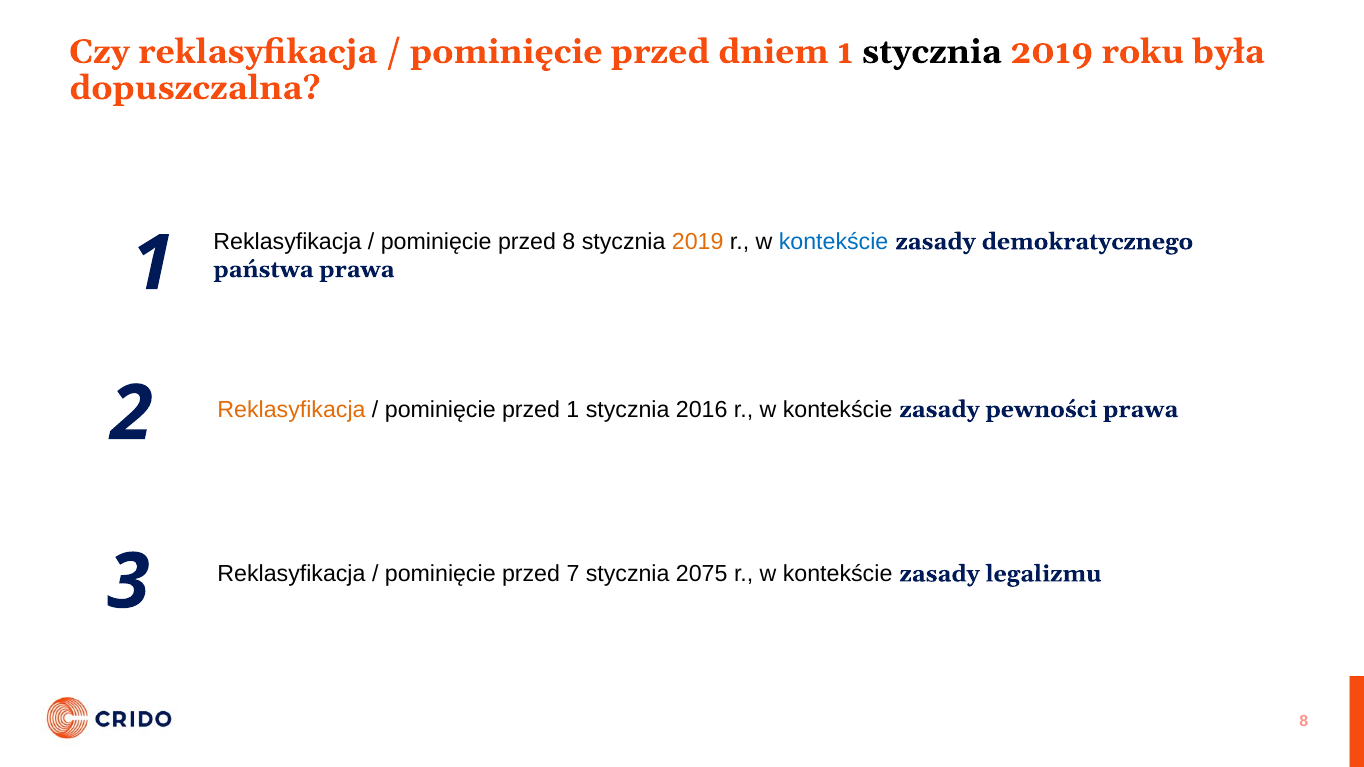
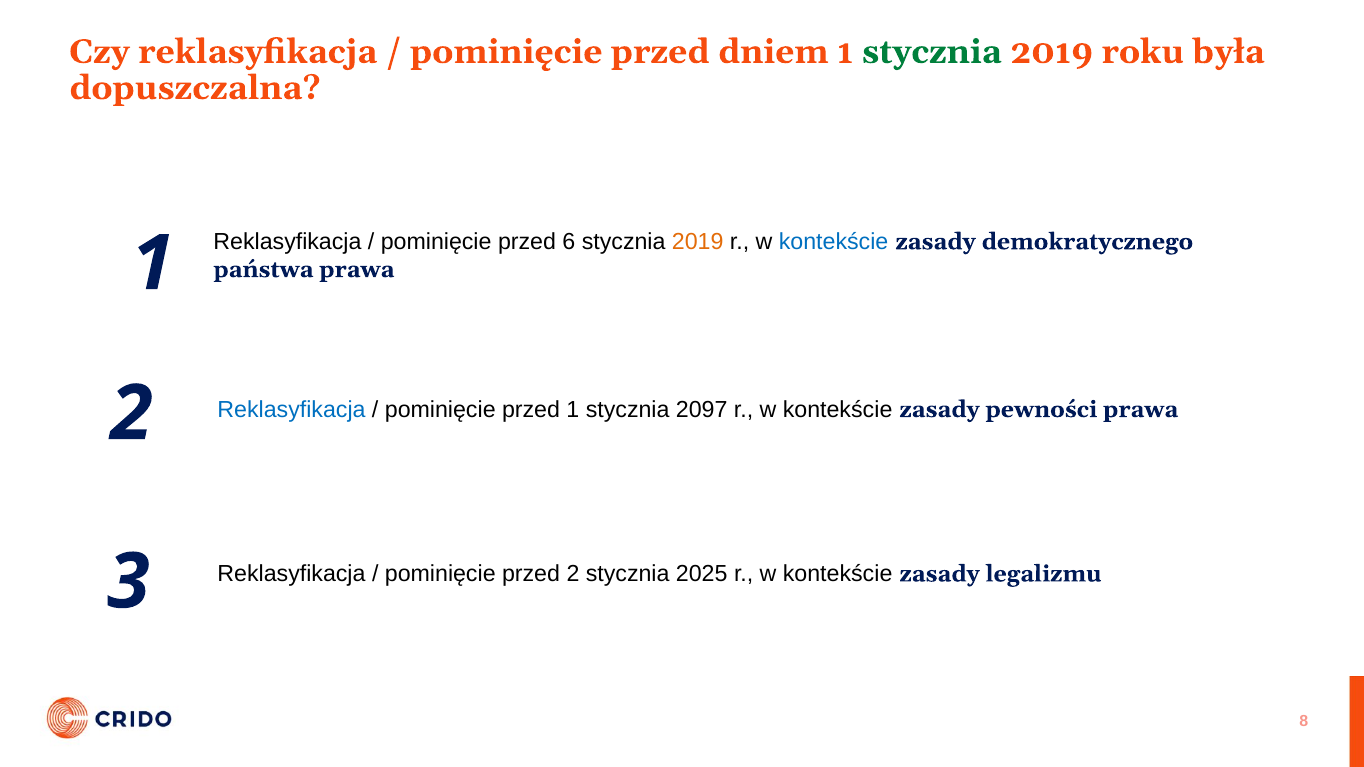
stycznia colour: black -> green (932, 52)
przed 8: 8 -> 6 (569, 242)
Reklasyfikacja colour: orange -> blue (292, 409)
2016: 2016 -> 2097 (702, 409)
przed 7: 7 -> 2 (573, 574)
2075: 2075 -> 2025 (702, 574)
